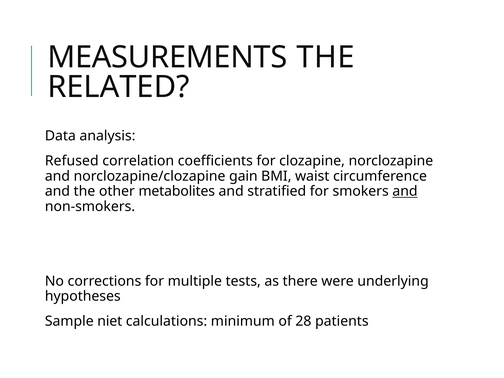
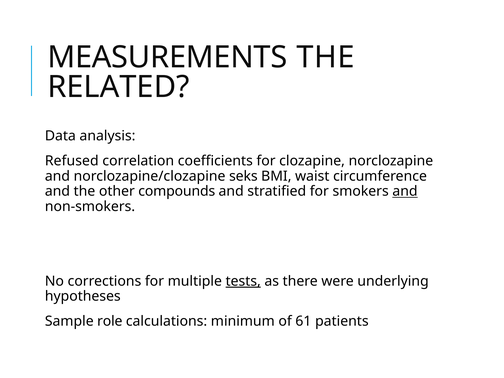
gain: gain -> seks (243, 176)
metabolites: metabolites -> compounds (177, 191)
tests underline: none -> present (243, 281)
niet: niet -> role (110, 321)
28: 28 -> 61 (303, 321)
